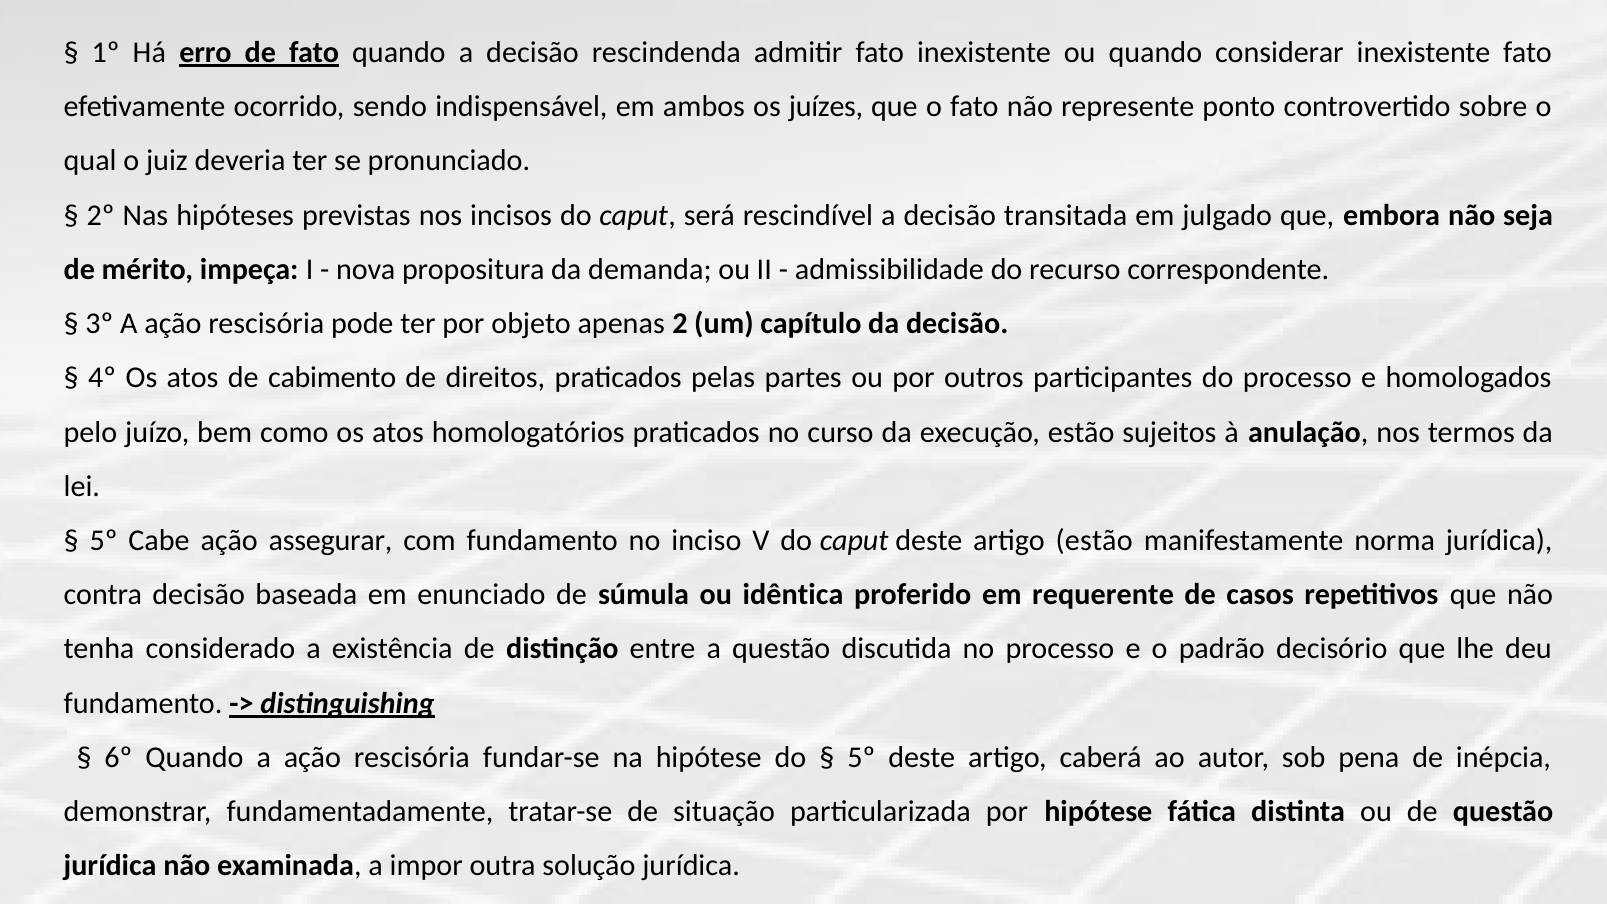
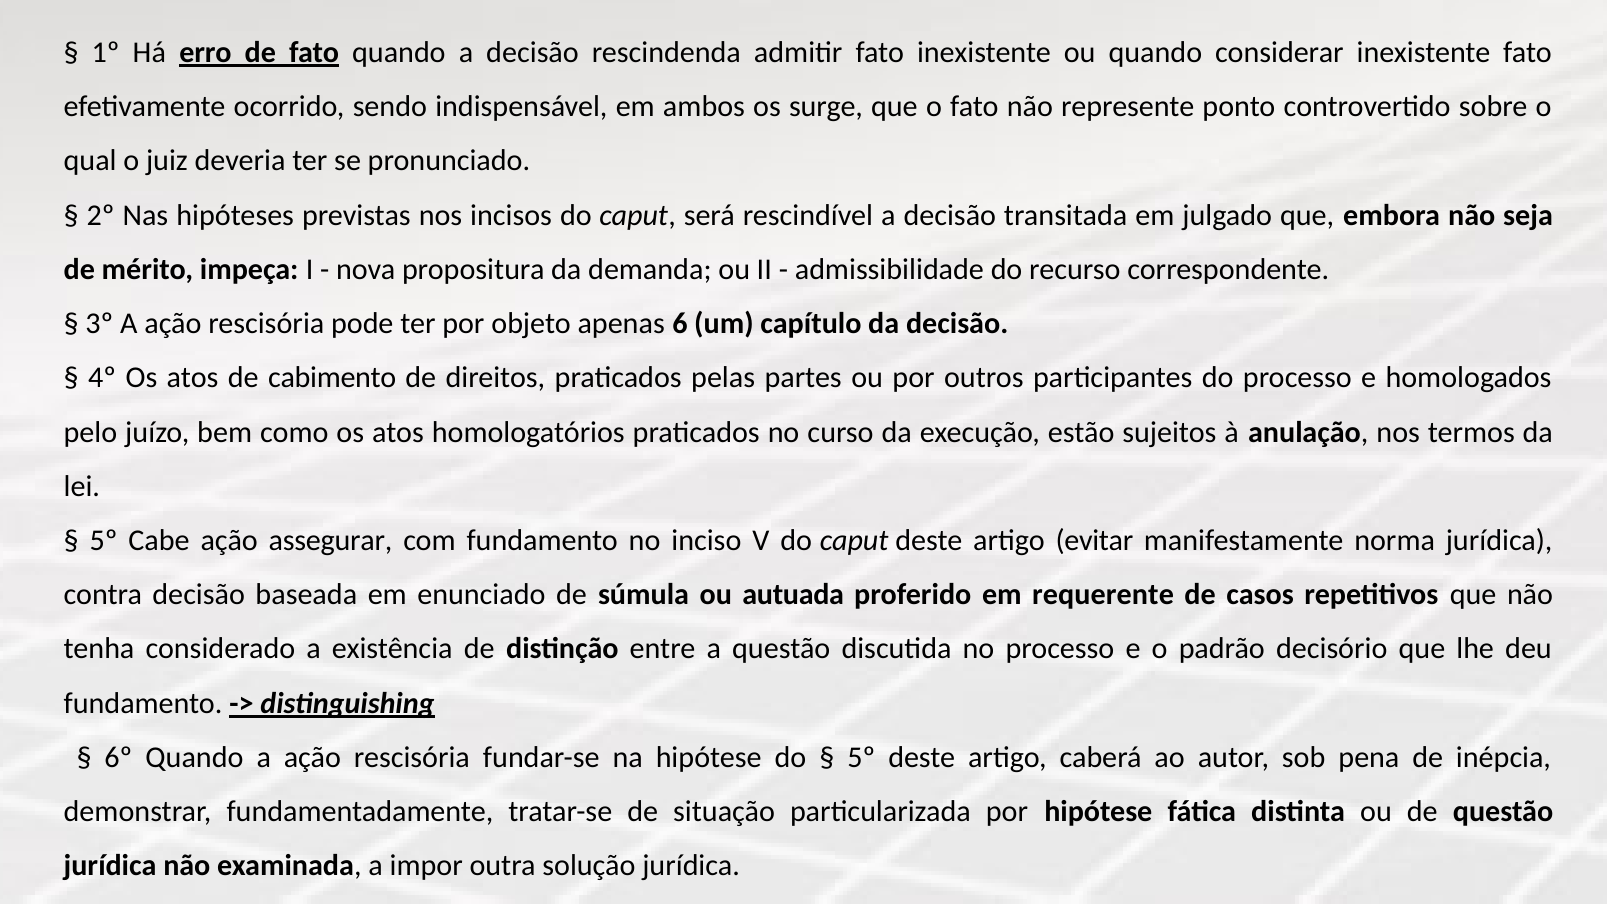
juízes: juízes -> surge (826, 107)
2: 2 -> 6 (680, 324)
artigo estão: estão -> evitar (1094, 541)
idêntica: idêntica -> autuada (793, 595)
